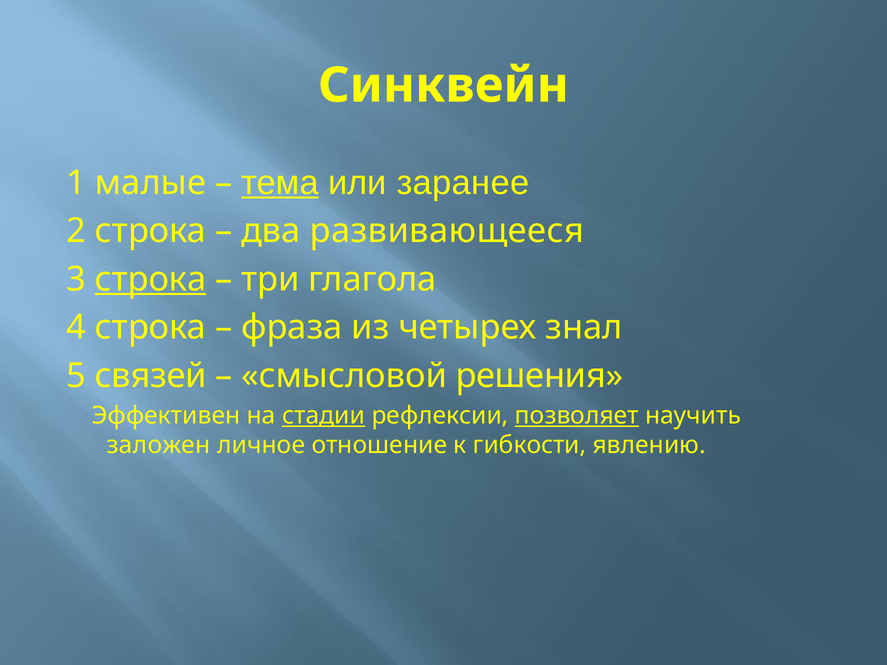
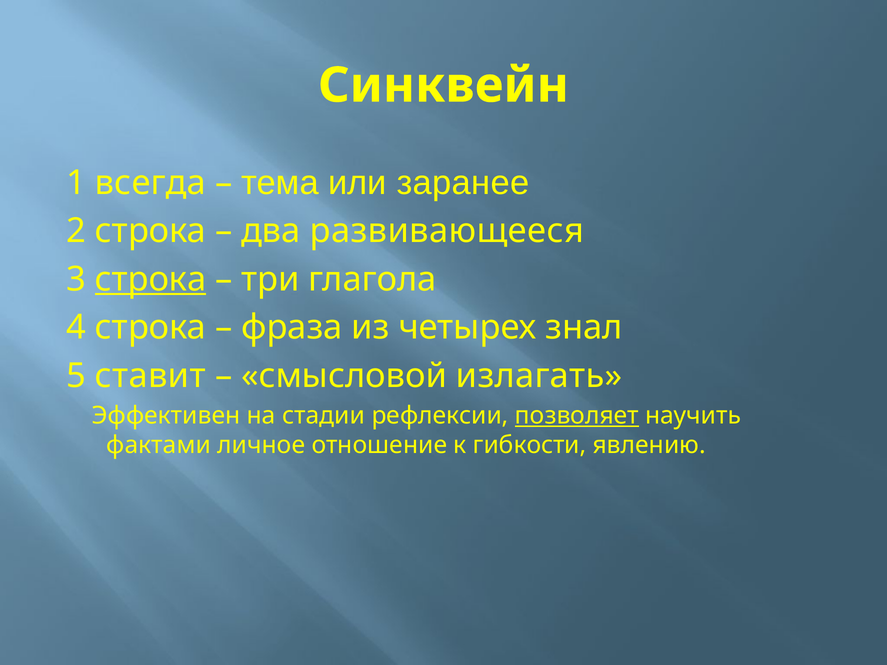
малые: малые -> всегда (150, 183)
тема underline: present -> none (280, 183)
связей: связей -> ставит (150, 376)
решения: решения -> излагать (539, 376)
стадии underline: present -> none (324, 416)
заложен: заложен -> фактами (159, 445)
